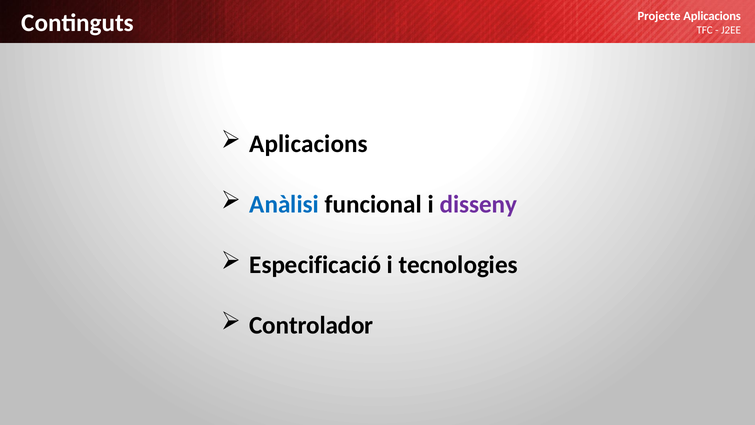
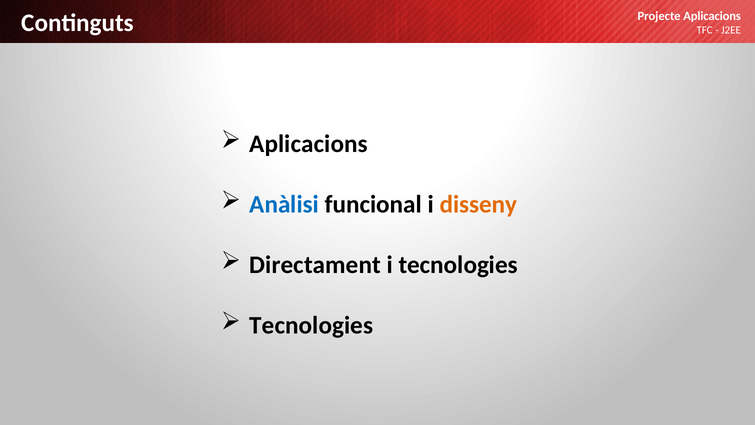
disseny colour: purple -> orange (478, 204)
Especificació: Especificació -> Directament (315, 265)
Controlador: Controlador -> Tecnologies (311, 325)
